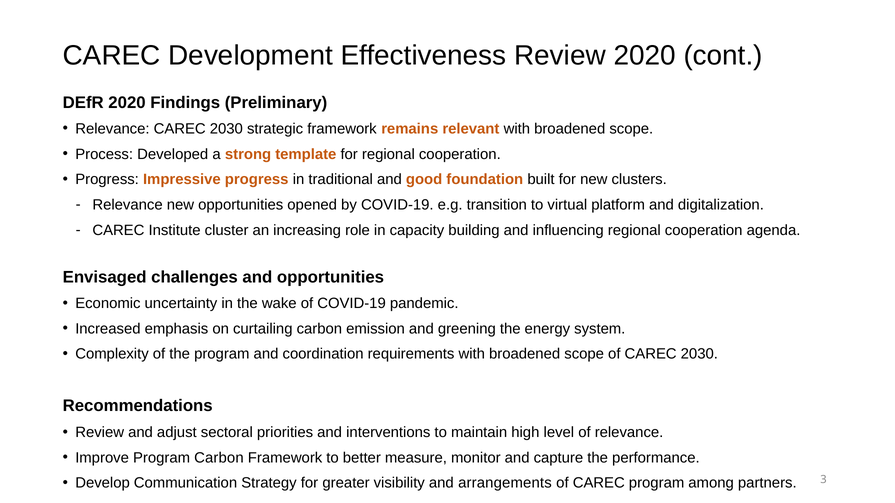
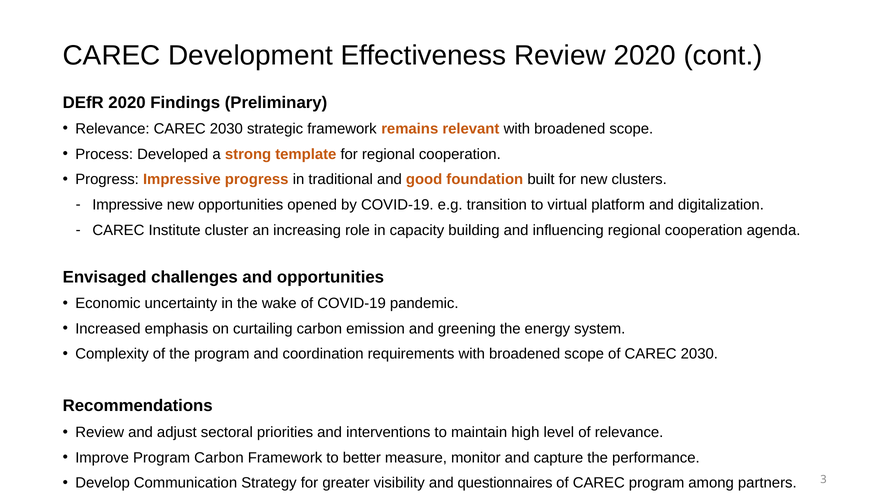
Relevance: Relevance -> Impressive (128, 205)
arrangements: arrangements -> questionnaires (505, 483)
